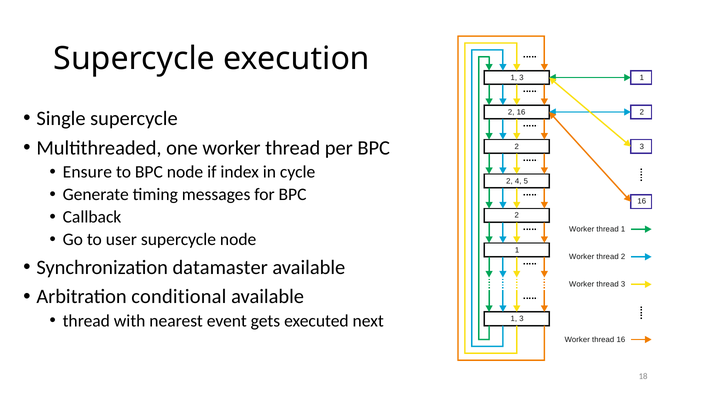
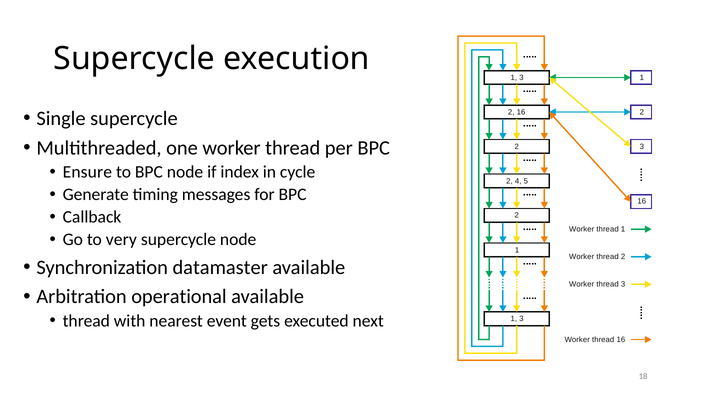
user: user -> very (121, 240)
conditional: conditional -> operational (179, 297)
